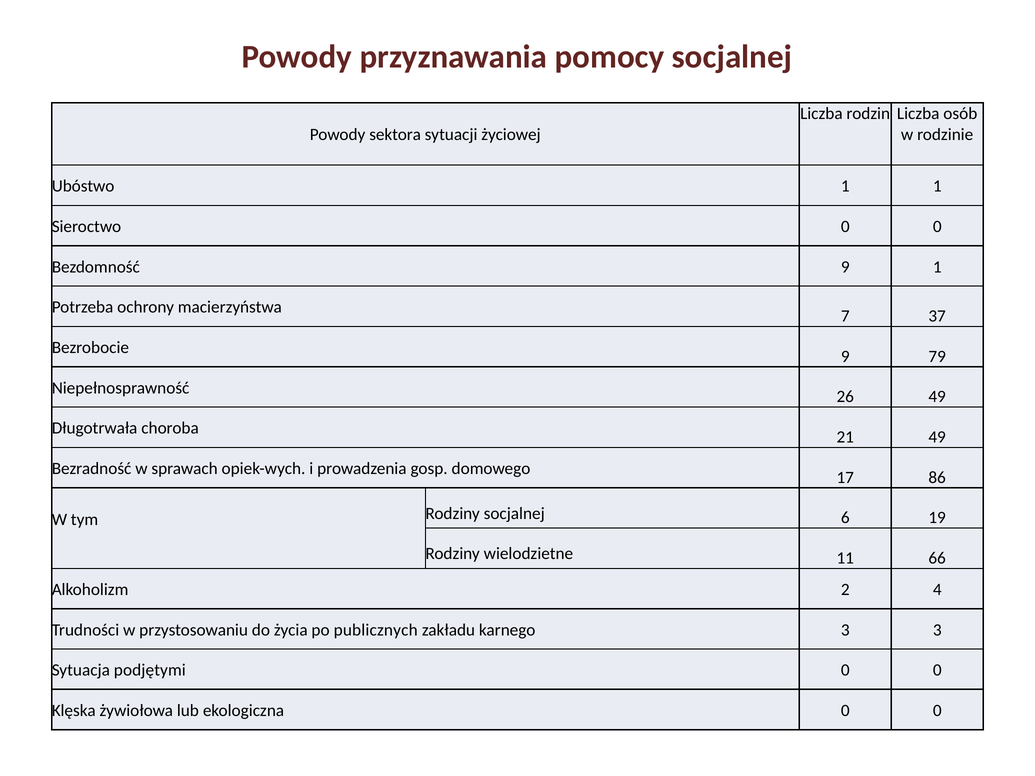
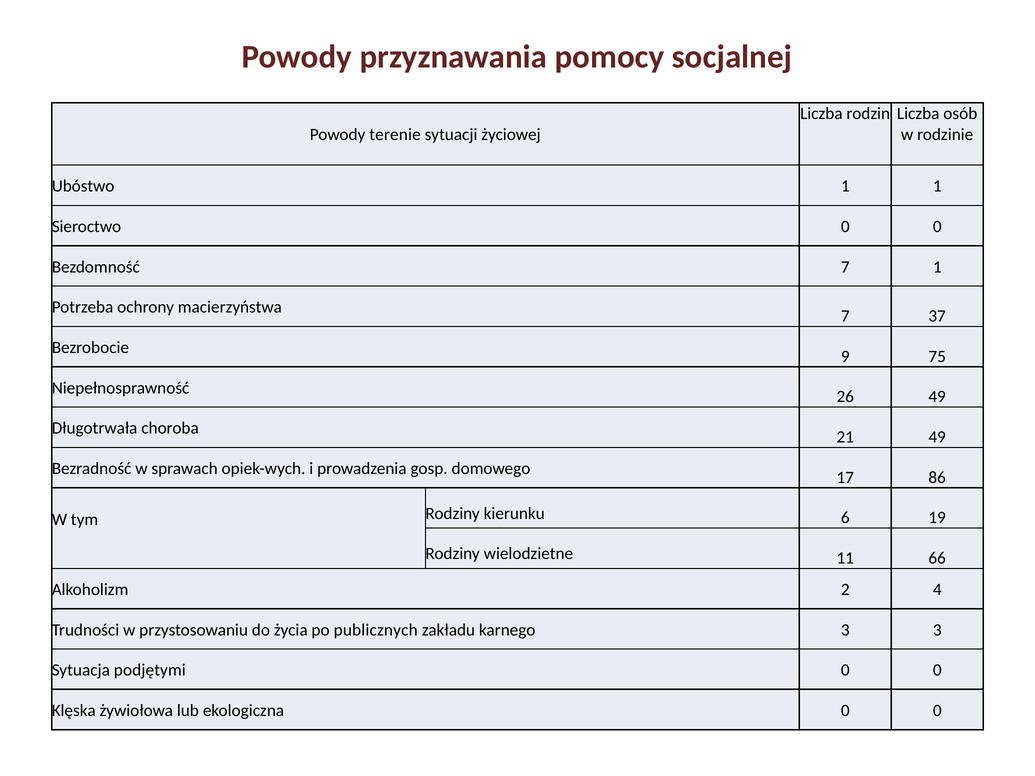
sektora: sektora -> terenie (395, 135)
Bezdomność 9: 9 -> 7 (845, 267)
79: 79 -> 75 (937, 357)
Rodziny socjalnej: socjalnej -> kierunku (514, 513)
